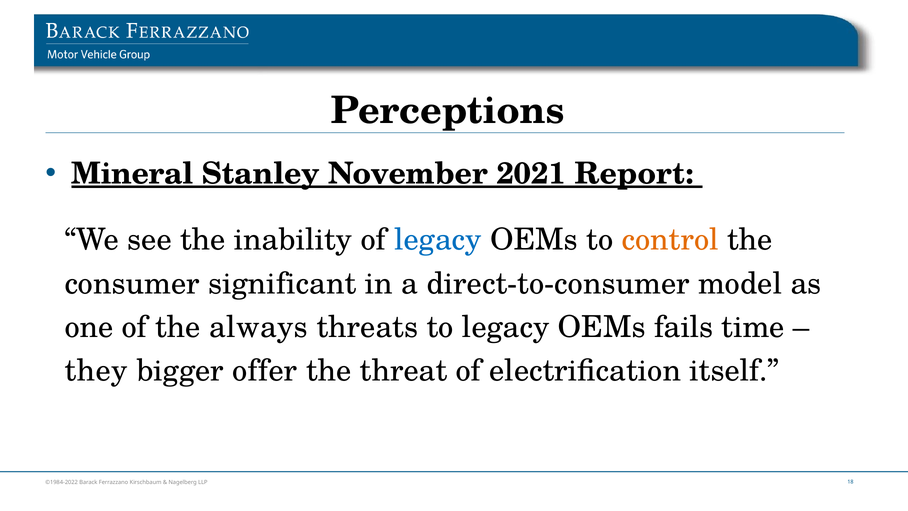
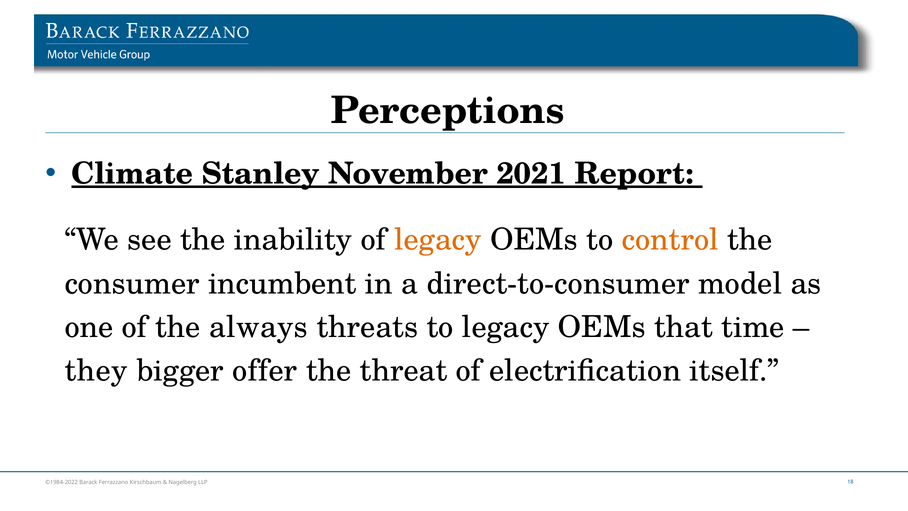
Mineral: Mineral -> Climate (132, 174)
legacy colour: blue -> orange (438, 240)
significant: significant -> incumbent (282, 283)
fails: fails -> that (684, 327)
